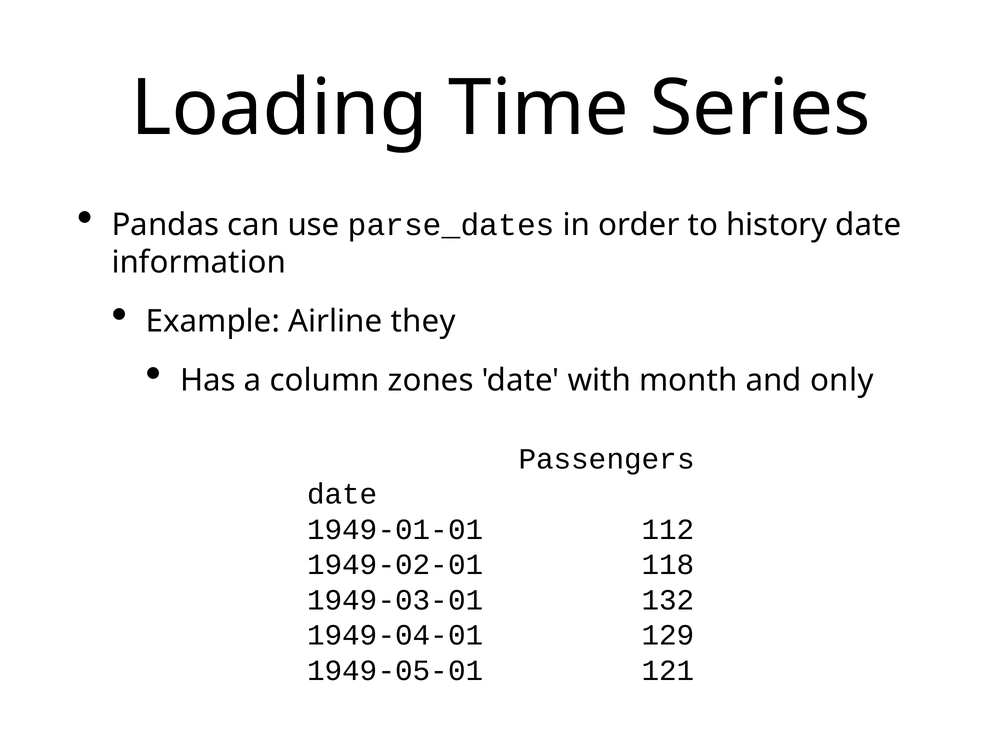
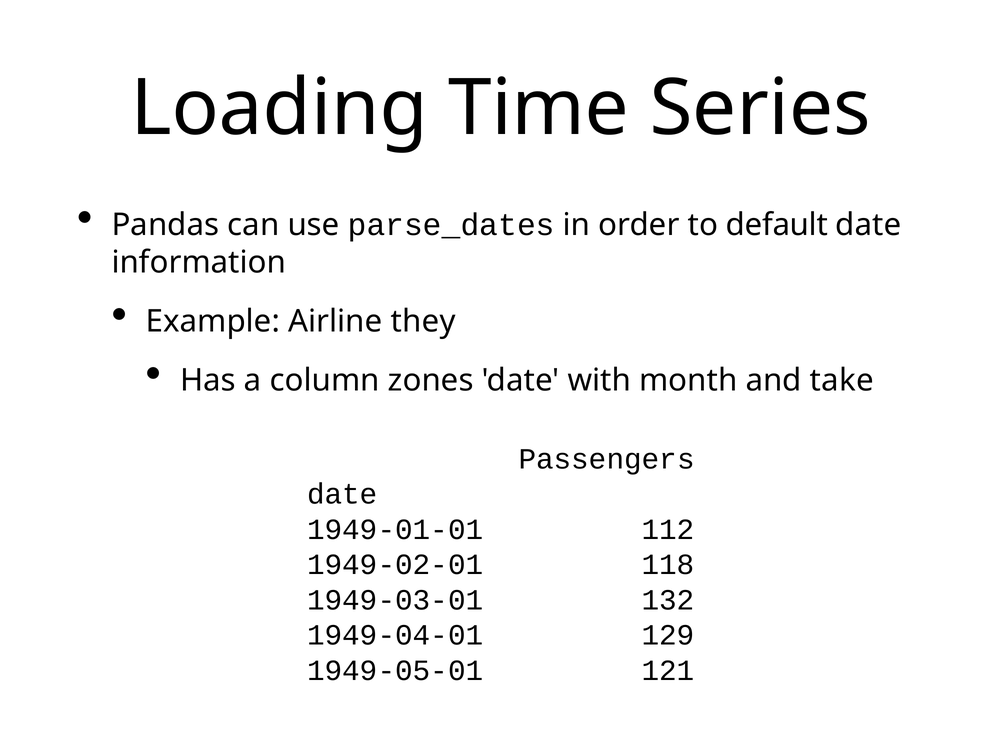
history: history -> default (777, 225)
only: only -> take (842, 380)
